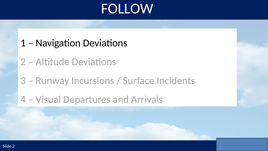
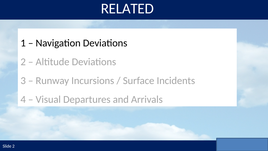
FOLLOW: FOLLOW -> RELATED (127, 8)
